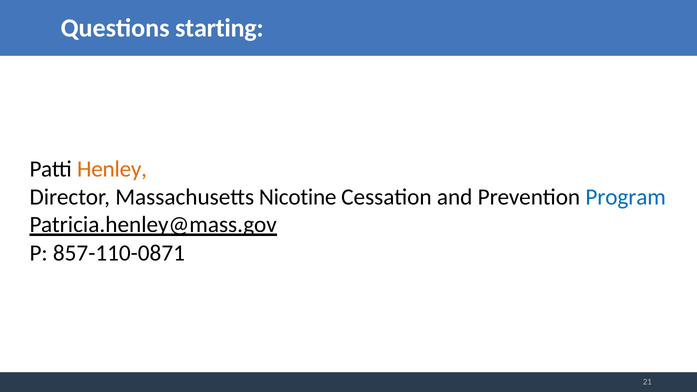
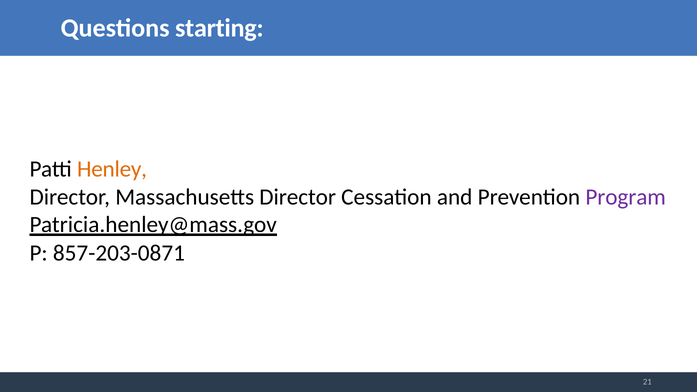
Massachusetts Nicotine: Nicotine -> Director (298, 197)
Program colour: blue -> purple (626, 197)
857-110-0871: 857-110-0871 -> 857-203-0871 (119, 253)
